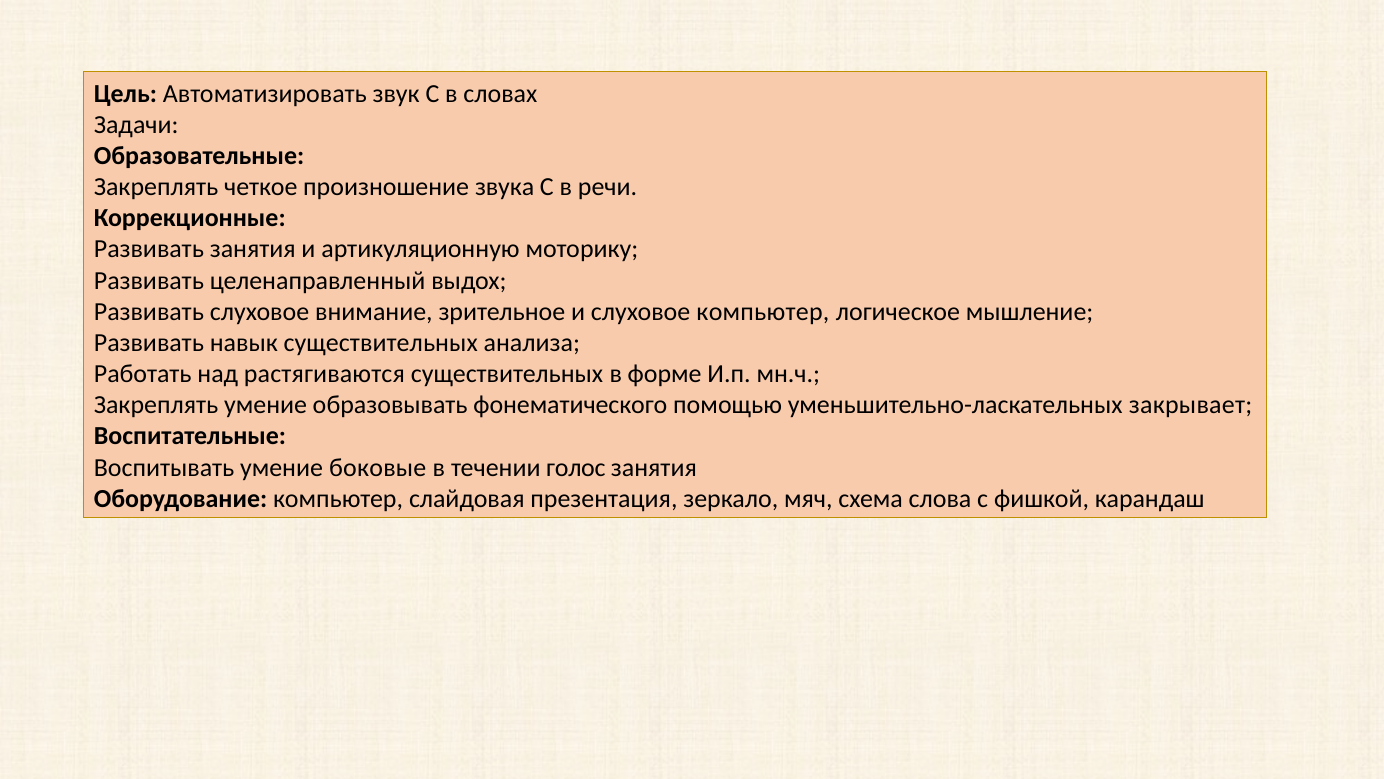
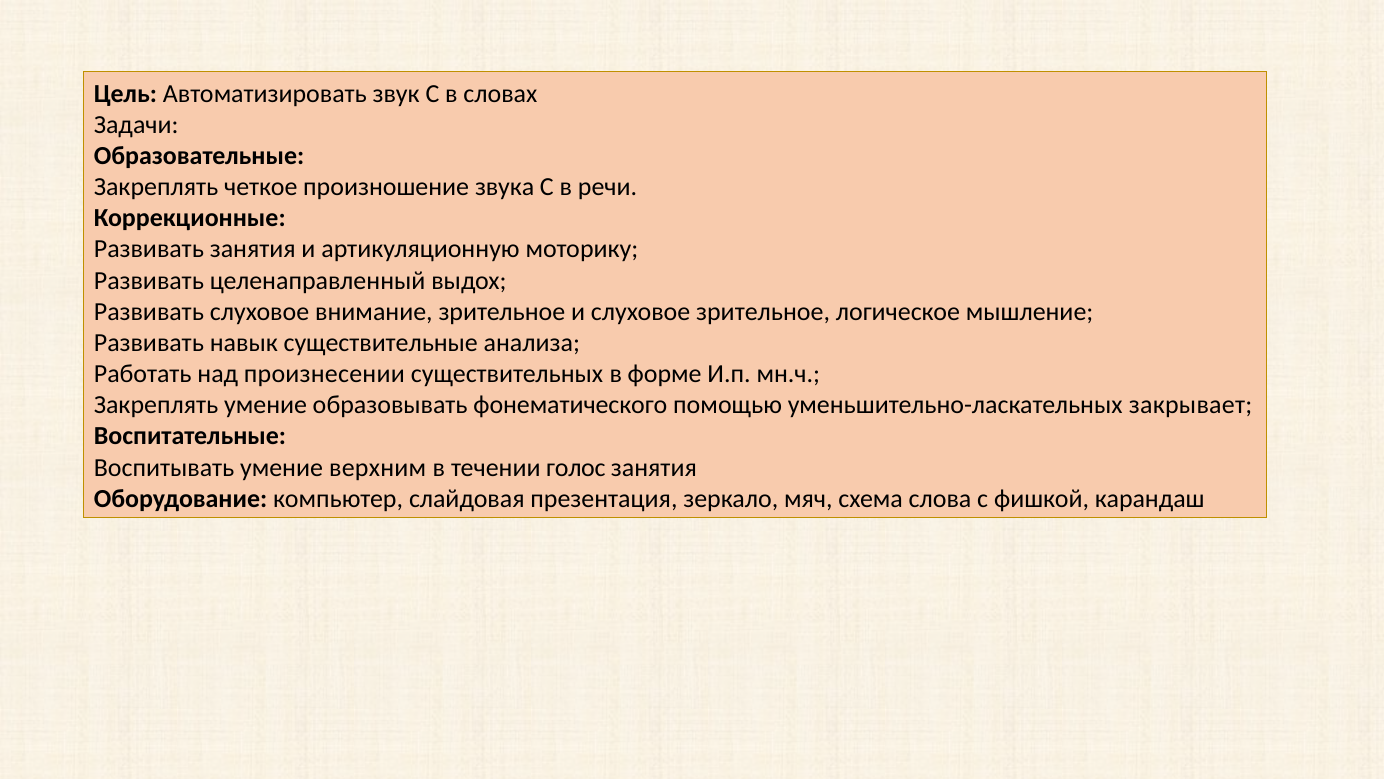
слуховое компьютер: компьютер -> зрительное (763, 311)
навык существительных: существительных -> существительные (381, 343)
растягиваются: растягиваются -> произнесении (324, 374)
боковые: боковые -> верхним (378, 467)
